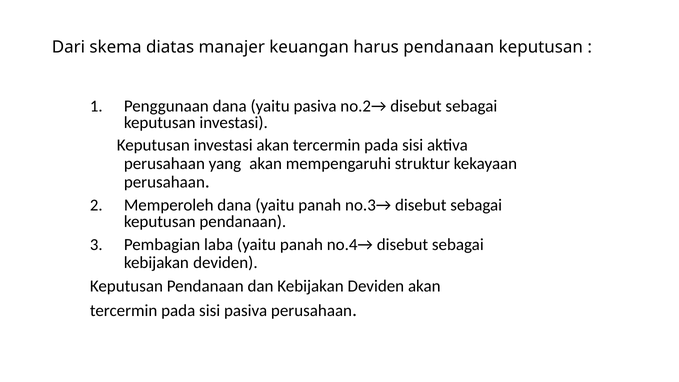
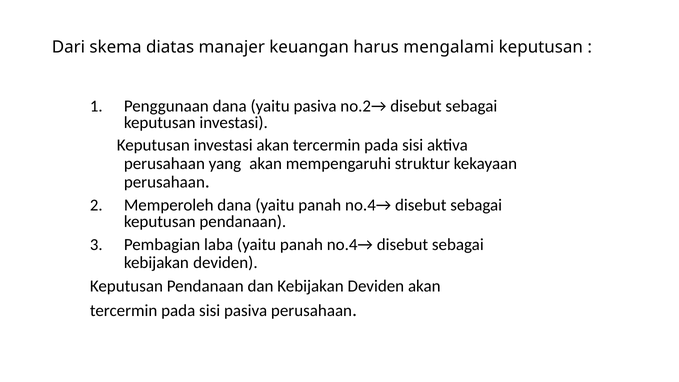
harus pendanaan: pendanaan -> mengalami (449, 47)
dana yaitu panah no.3→: no.3→ -> no.4→ (368, 205)
